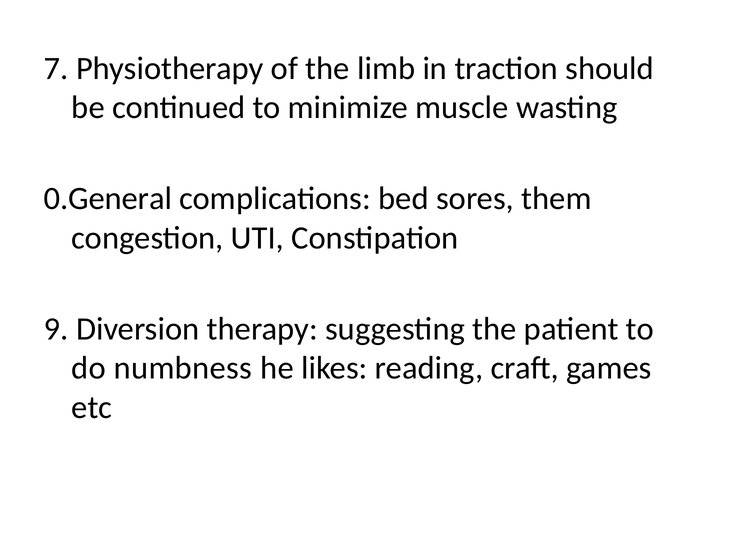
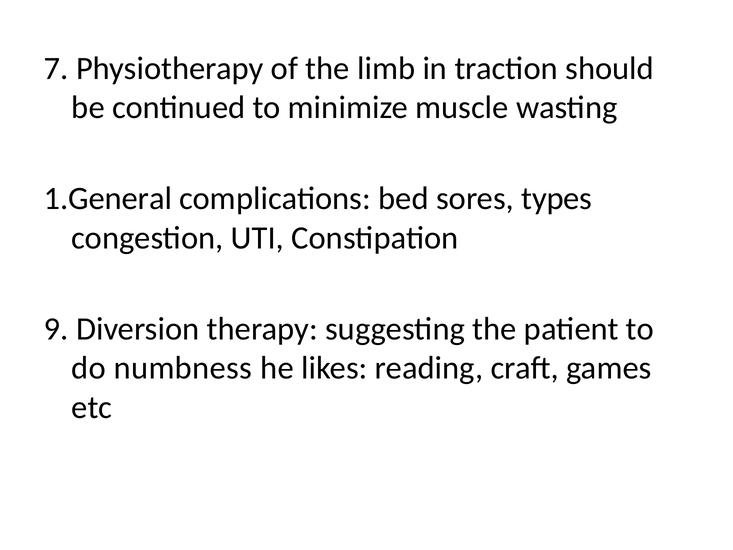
0.General: 0.General -> 1.General (108, 199)
them: them -> types (557, 199)
